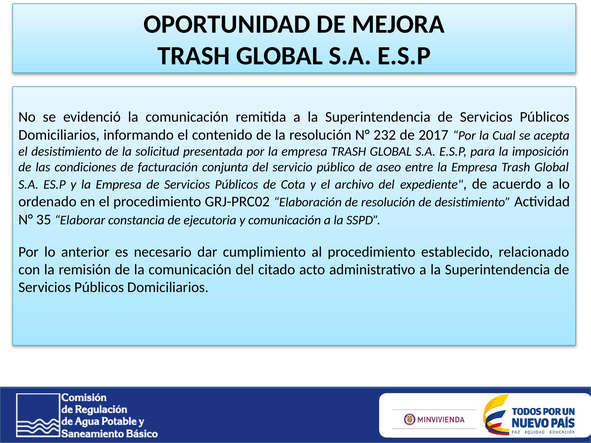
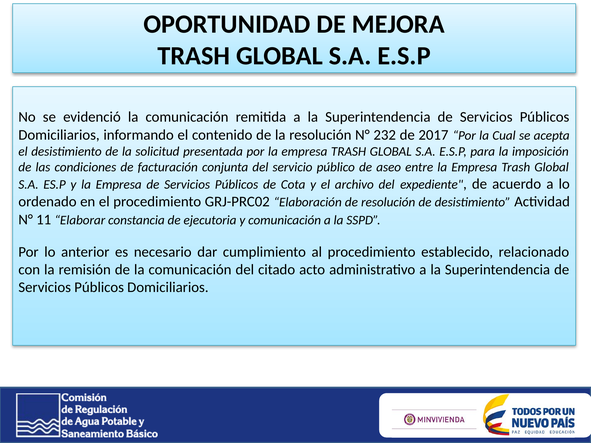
35: 35 -> 11 (44, 220)
